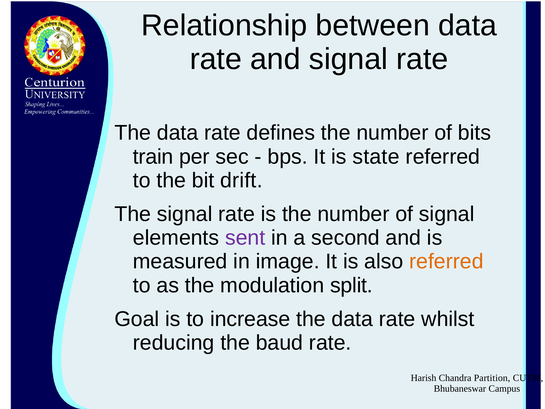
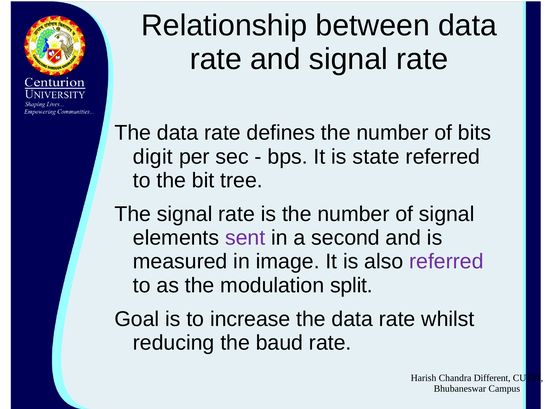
train: train -> digit (153, 157)
drift: drift -> tree (242, 180)
referred colour: orange -> purple (446, 261)
Partition: Partition -> Different (492, 378)
